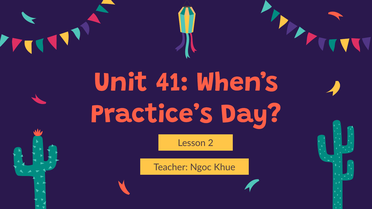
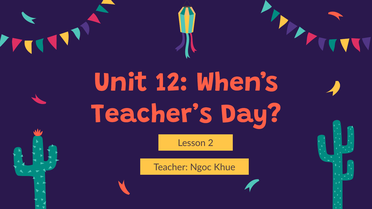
41: 41 -> 12 (172, 82)
Practice’s: Practice’s -> Teacher’s (151, 114)
